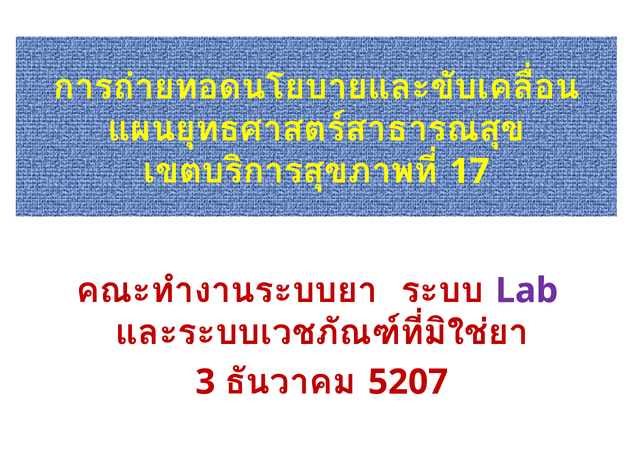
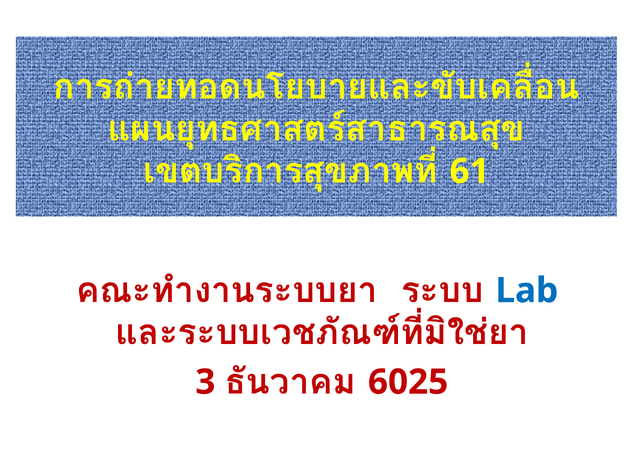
17: 17 -> 61 (470, 171)
Lab colour: purple -> blue (527, 290)
5207: 5207 -> 6025 (408, 382)
